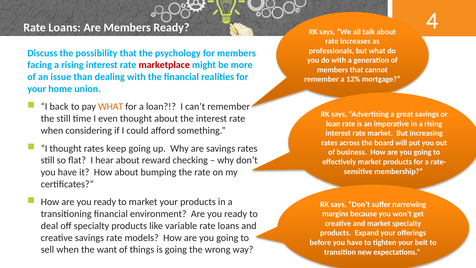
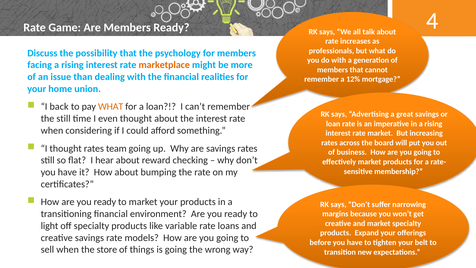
Loans: Loans -> Game (65, 28)
marketplace colour: red -> orange (164, 65)
keep: keep -> team (116, 148)
deal: deal -> light (50, 226)
want: want -> store (107, 249)
